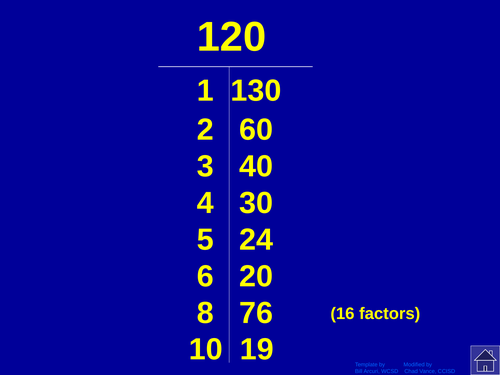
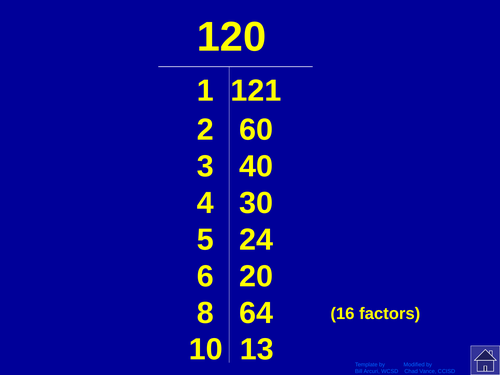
130: 130 -> 121 (256, 91)
76: 76 -> 64 (256, 313)
19: 19 -> 13 (257, 350)
